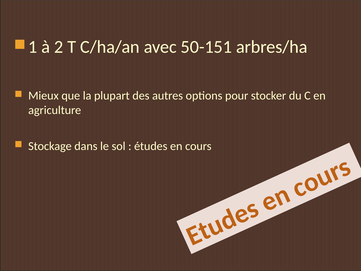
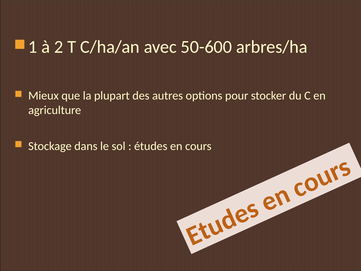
50-151: 50-151 -> 50-600 (206, 47)
